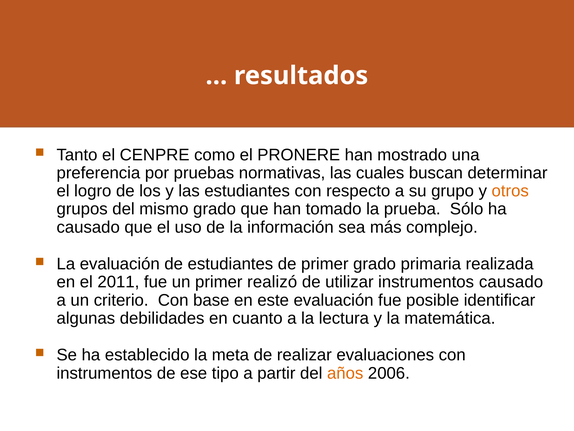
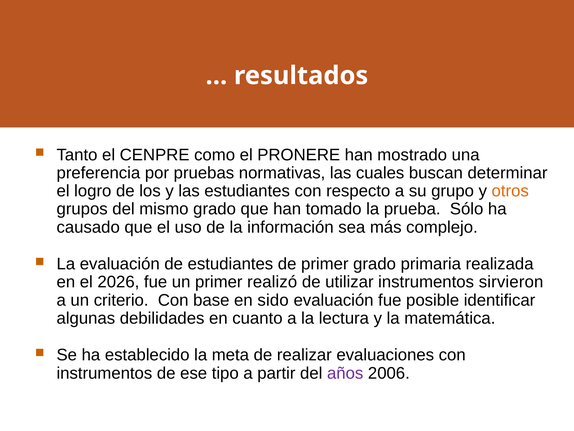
2011: 2011 -> 2026 (118, 282)
instrumentos causado: causado -> sirvieron (511, 282)
este: este -> sido (273, 300)
años colour: orange -> purple (345, 373)
